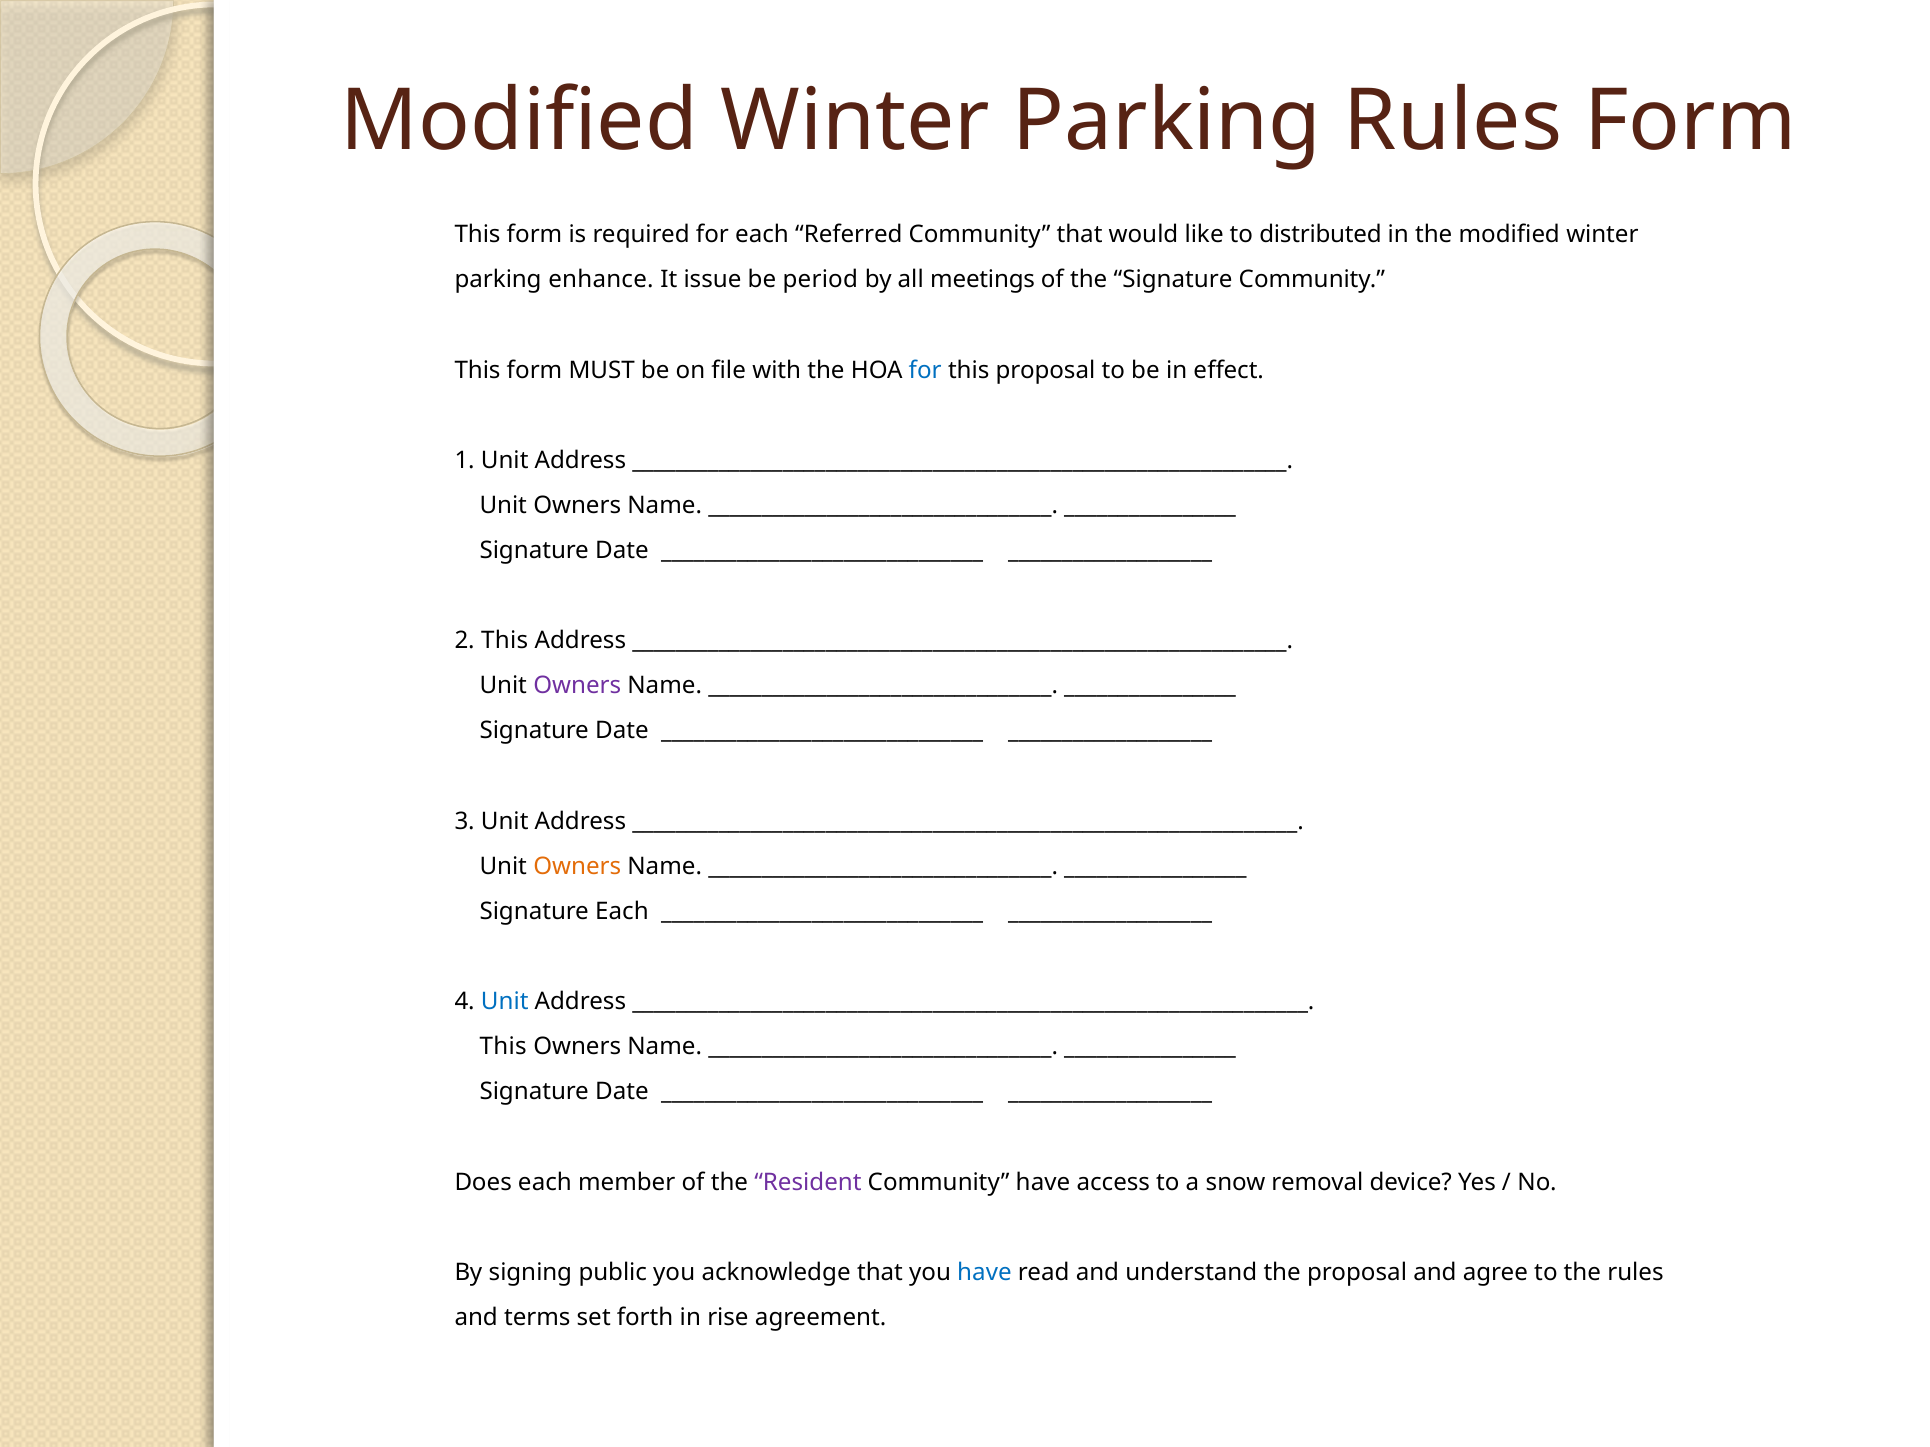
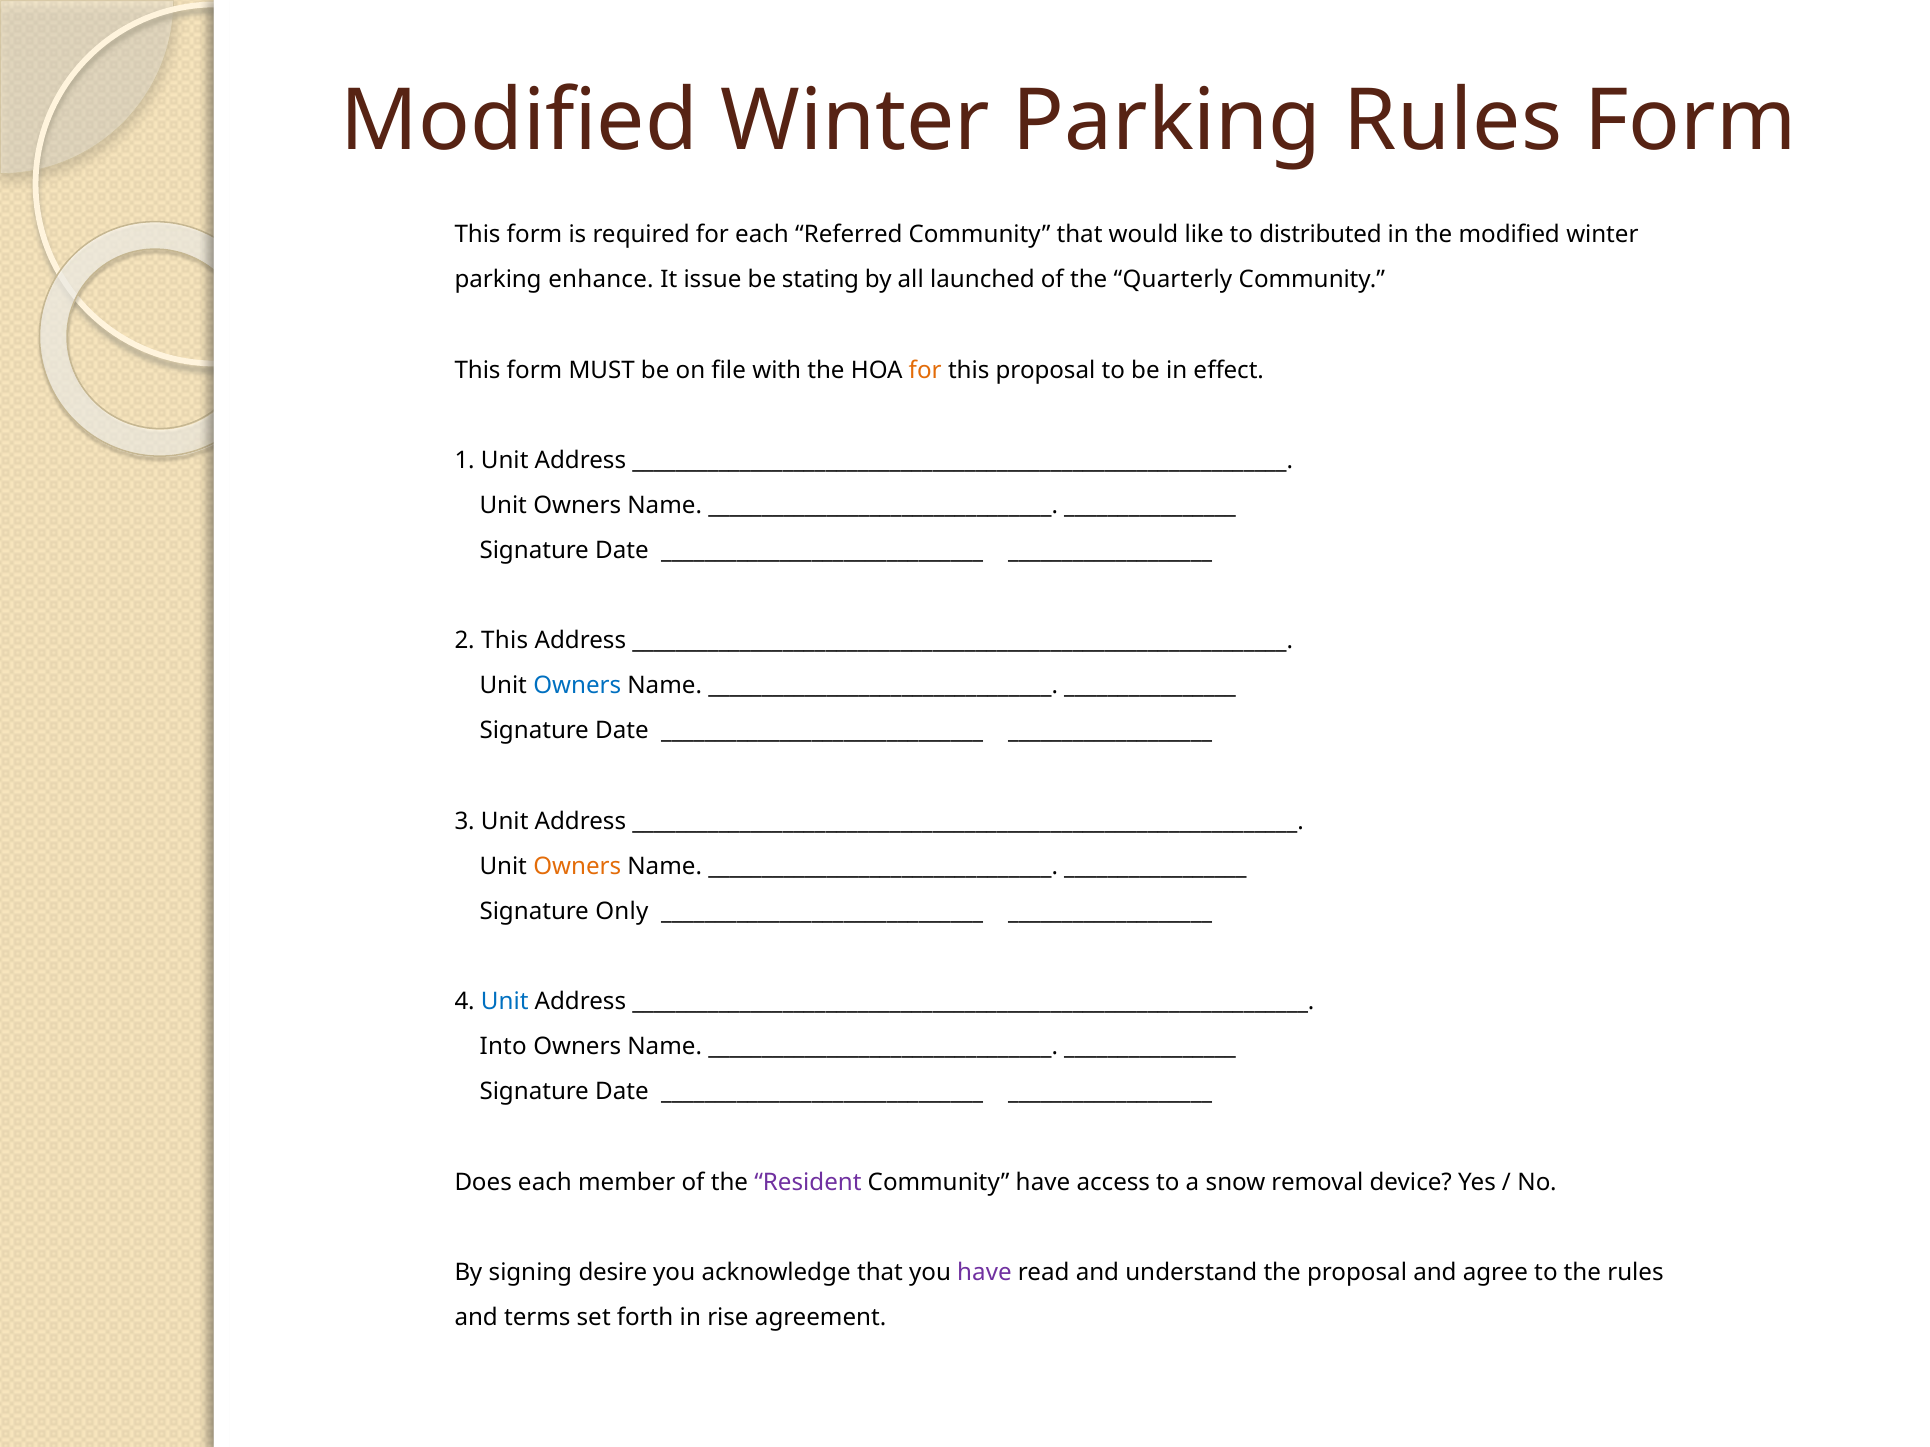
period: period -> stating (821, 280)
meetings: meetings -> launched (983, 280)
the Signature: Signature -> Quarterly (1173, 280)
for colour: blue -> orange (925, 370)
Owners colour: purple -> blue (577, 686)
Signature Each: Each -> Only (622, 912)
This: This -> Into (503, 1047)
public: public -> desire (613, 1273)
have colour: blue -> purple (984, 1273)
